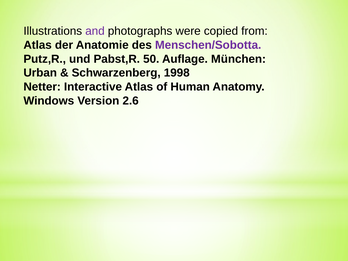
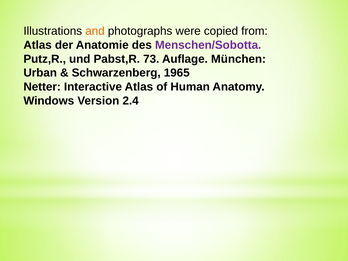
and colour: purple -> orange (95, 31)
50: 50 -> 73 (151, 59)
1998: 1998 -> 1965 (177, 73)
2.6: 2.6 -> 2.4 (131, 101)
